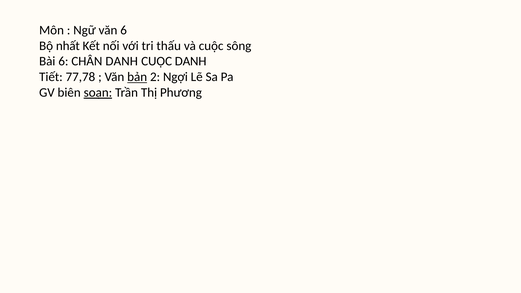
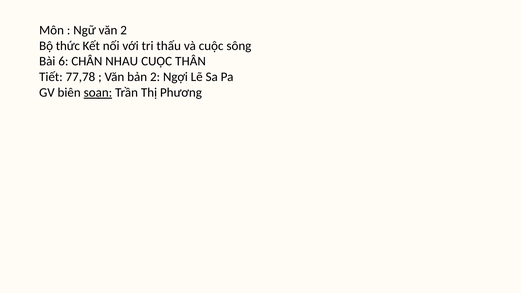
văn 6: 6 -> 2 (124, 30)
nhất: nhất -> thức (68, 46)
CHÂN DANH: DANH -> NHAU (122, 61)
CUỘC DANH: DANH -> THÂN (191, 61)
bản underline: present -> none (137, 77)
